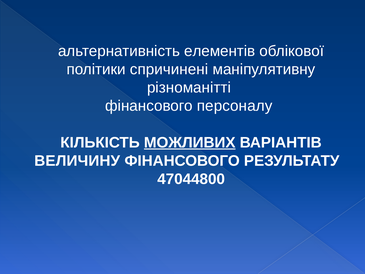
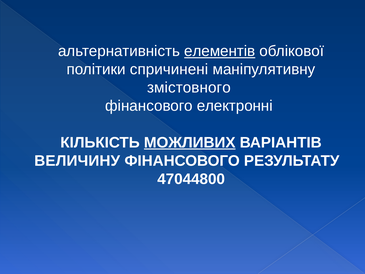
елементів underline: none -> present (220, 51)
різноманітті: різноманітті -> змістовного (189, 88)
персоналу: персоналу -> електронні (235, 106)
